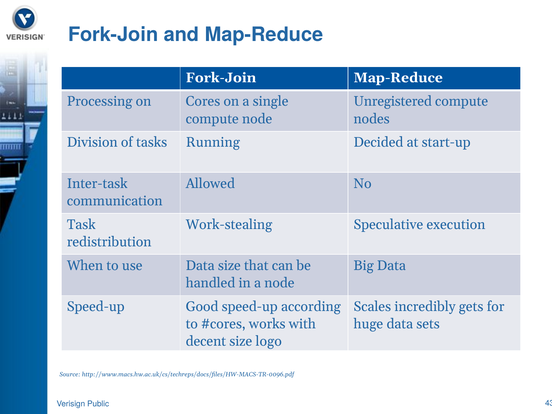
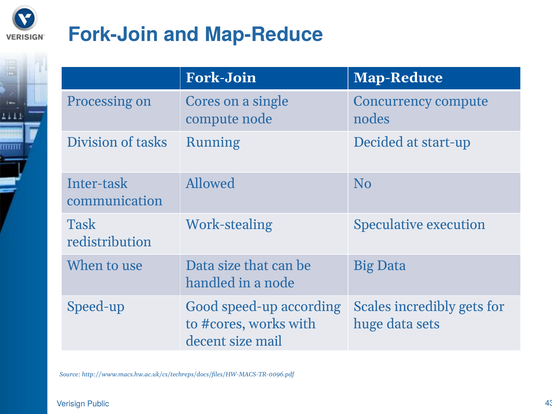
Unregistered: Unregistered -> Concurrency (393, 101)
logo: logo -> mail (269, 341)
